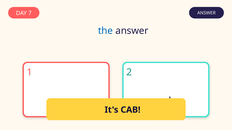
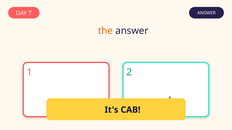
the colour: blue -> orange (105, 31)
